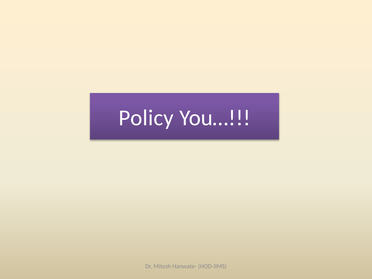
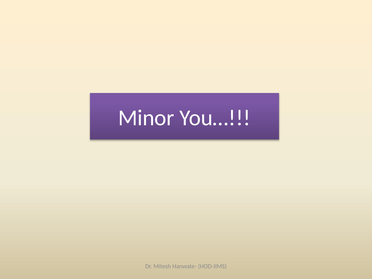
Policy: Policy -> Minor (146, 118)
